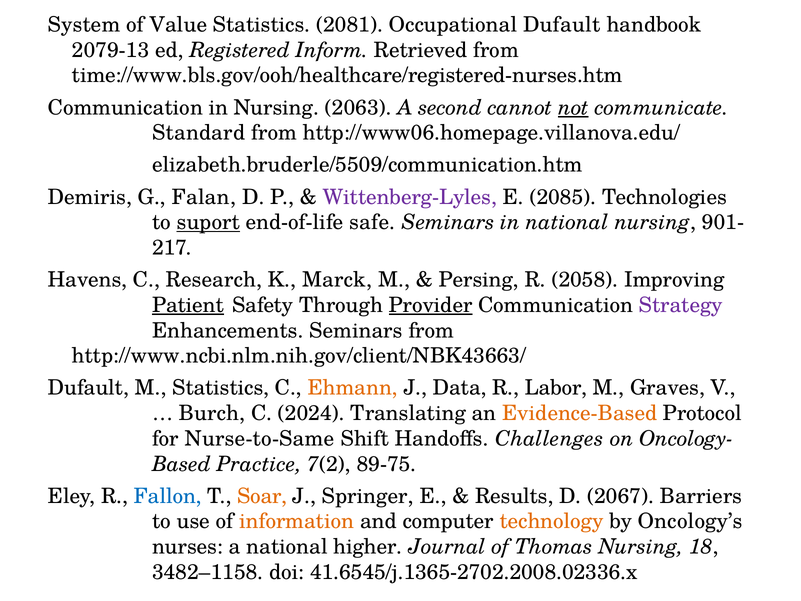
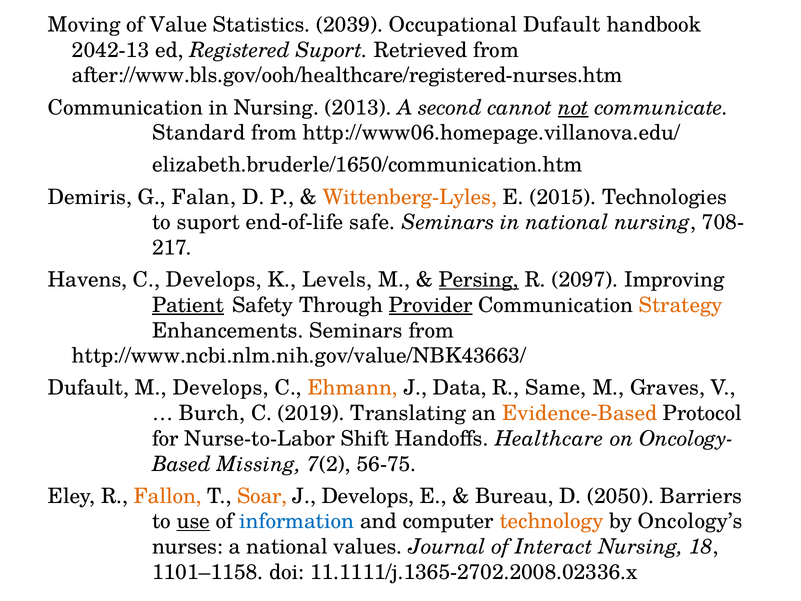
System: System -> Moving (84, 25)
2081: 2081 -> 2039 (350, 25)
2079-13: 2079-13 -> 2042-13 (111, 50)
Registered Inform: Inform -> Suport (332, 50)
time://www.bls.gov/ooh/healthcare/registered-nurses.htm: time://www.bls.gov/ooh/healthcare/registered-nurses.htm -> after://www.bls.gov/ooh/healthcare/registered-nurses.htm (347, 75)
2063: 2063 -> 2013 (358, 108)
elizabeth.bruderle/5509/communication.htm: elizabeth.bruderle/5509/communication.htm -> elizabeth.bruderle/1650/communication.htm (367, 165)
Wittenberg-Lyles colour: purple -> orange (410, 197)
2085: 2085 -> 2015 (563, 197)
suport underline: present -> none (208, 222)
901-: 901- -> 708- (723, 222)
C Research: Research -> Develops (214, 280)
Marck: Marck -> Levels (337, 280)
Persing underline: none -> present (479, 280)
2058: 2058 -> 2097 (585, 280)
Strategy colour: purple -> orange (681, 305)
http://www.ncbi.nlm.nih.gov/client/NBK43663/: http://www.ncbi.nlm.nih.gov/client/NBK43663/ -> http://www.ncbi.nlm.nih.gov/value/NBK43663/ (299, 356)
M Statistics: Statistics -> Develops (221, 388)
Labor: Labor -> Same (556, 388)
2024: 2024 -> 2019 (311, 413)
Nurse-to-Same: Nurse-to-Same -> Nurse-to-Labor (260, 439)
Challenges: Challenges -> Healthcare (549, 439)
Practice: Practice -> Missing (259, 464)
89-75: 89-75 -> 56-75 (386, 464)
Fallon colour: blue -> orange (168, 496)
J Springer: Springer -> Develops (368, 496)
Results: Results -> Bureau (514, 496)
2067: 2067 -> 2050 (621, 496)
use underline: none -> present (193, 521)
information colour: orange -> blue (297, 521)
higher: higher -> values (368, 547)
Thomas: Thomas -> Interact (554, 547)
3482–1158: 3482–1158 -> 1101–1158 (208, 572)
41.6545/j.1365-2702.2008.02336.x: 41.6545/j.1365-2702.2008.02336.x -> 11.1111/j.1365-2702.2008.02336.x (474, 572)
